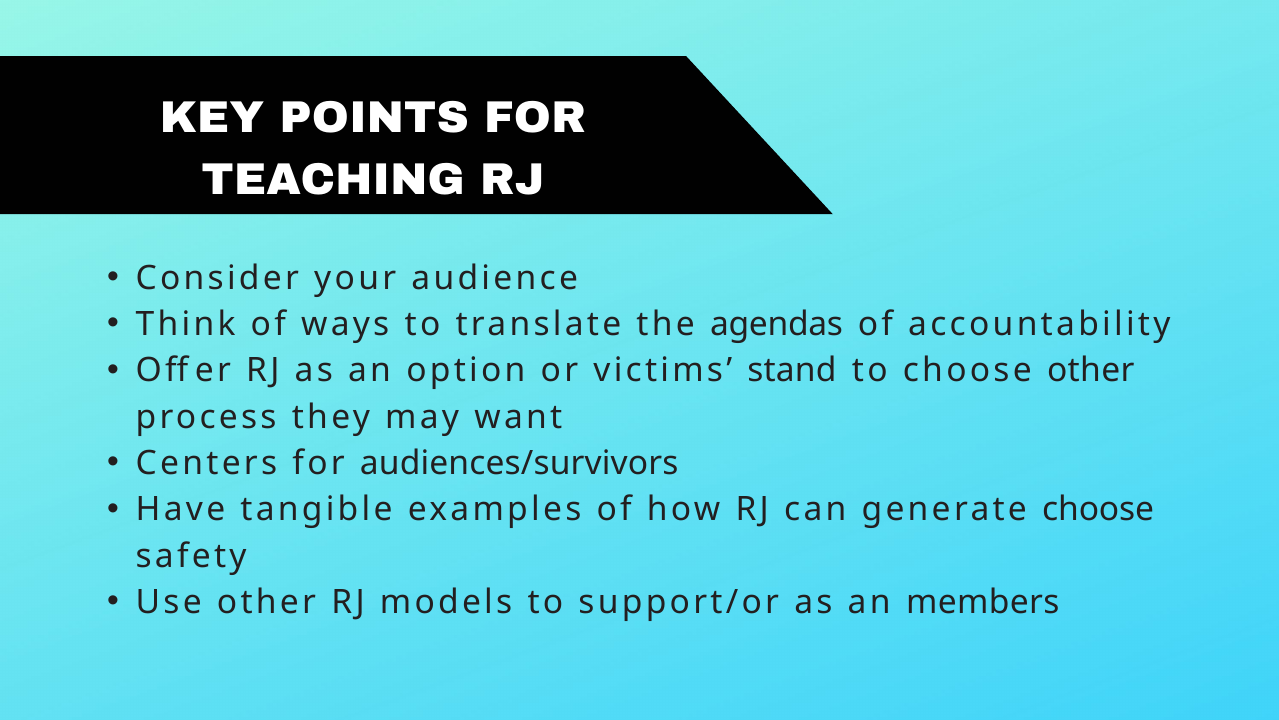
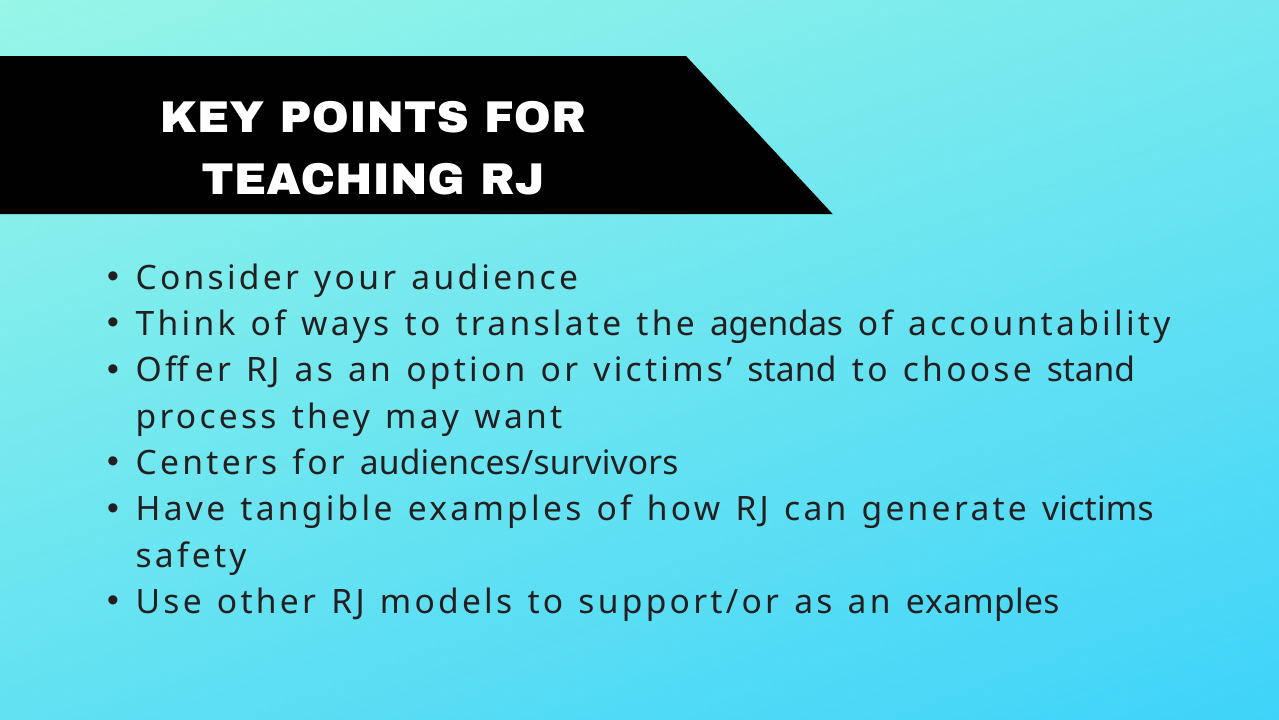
choose other: other -> stand (1091, 371)
generate choose: choose -> victims (1098, 509)
an members: members -> examples (983, 602)
